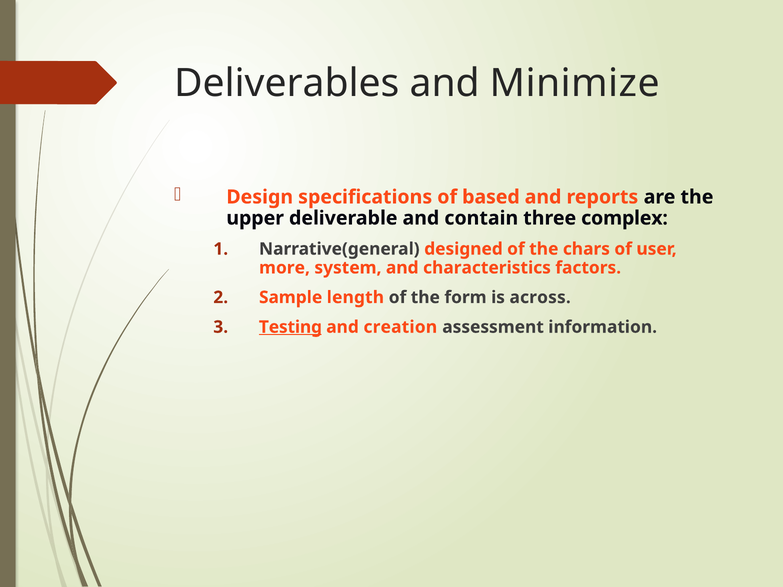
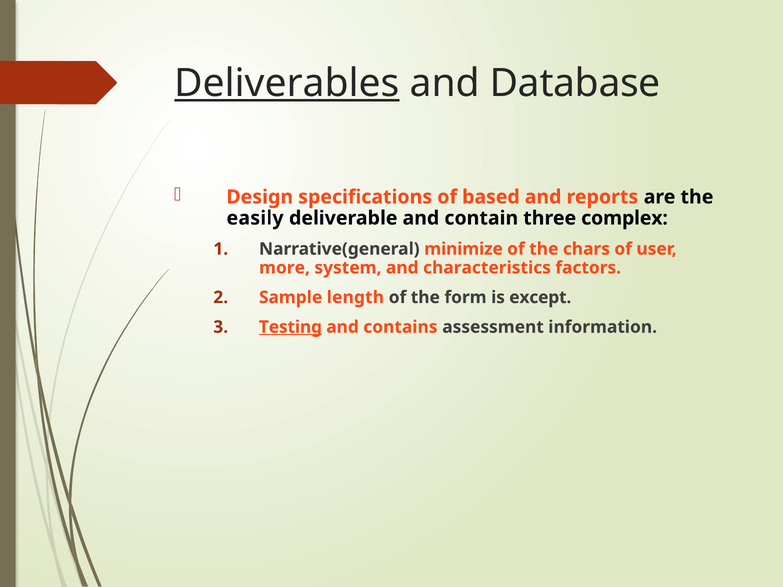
Deliverables underline: none -> present (287, 84)
Minimize: Minimize -> Database (575, 84)
upper: upper -> easily (255, 218)
designed: designed -> minimize (464, 249)
across: across -> except (540, 298)
creation: creation -> contains (400, 327)
